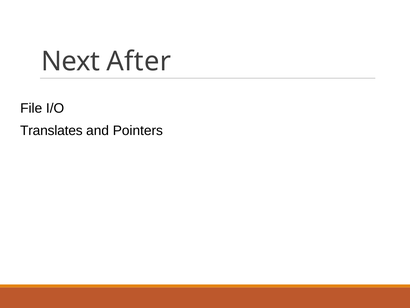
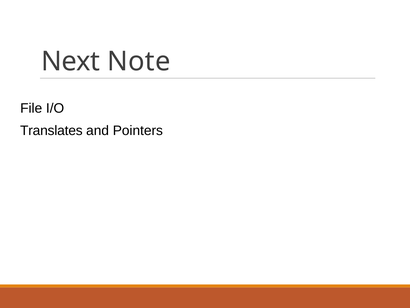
After: After -> Note (139, 61)
